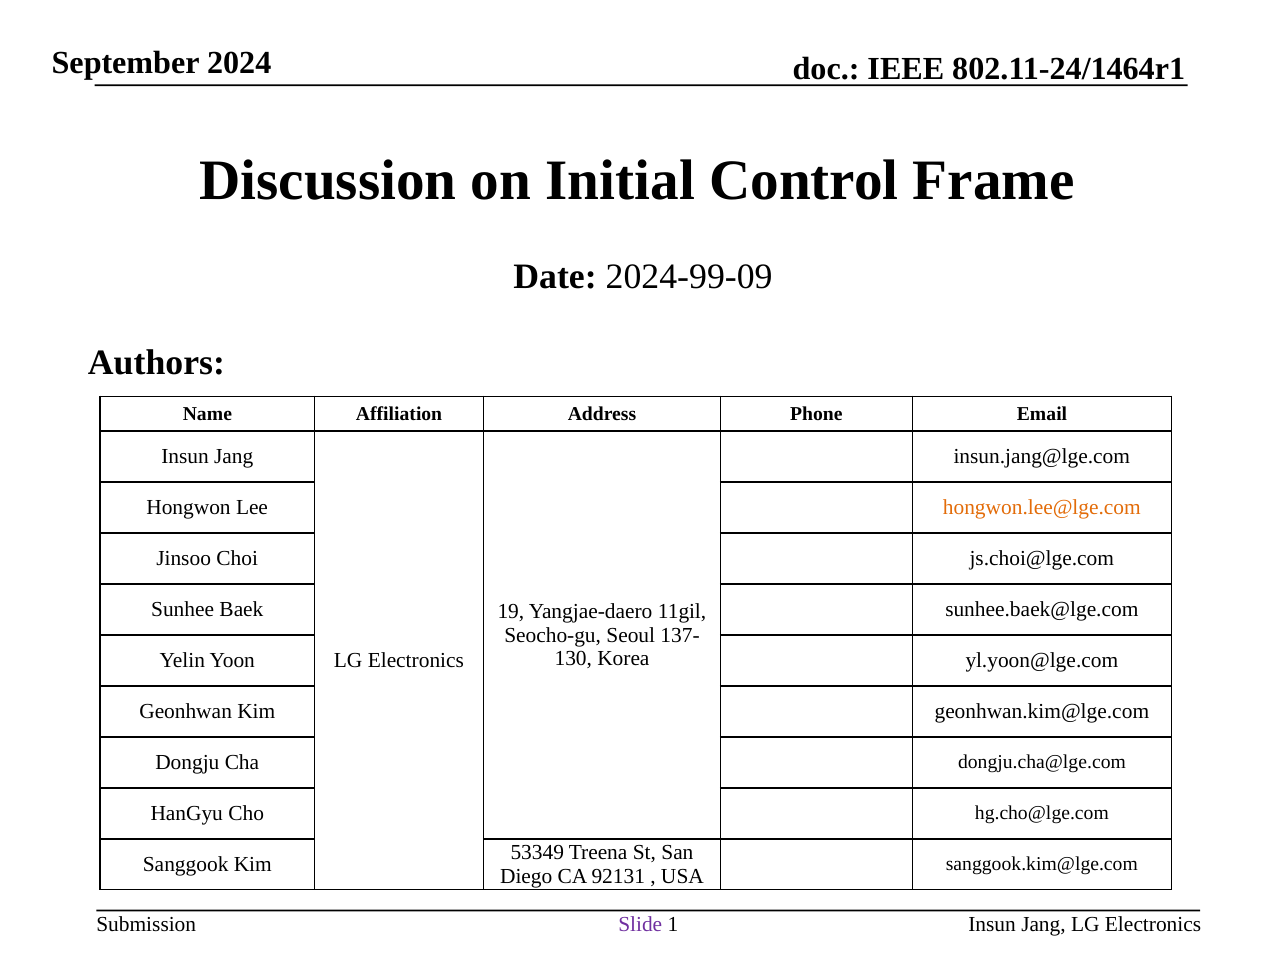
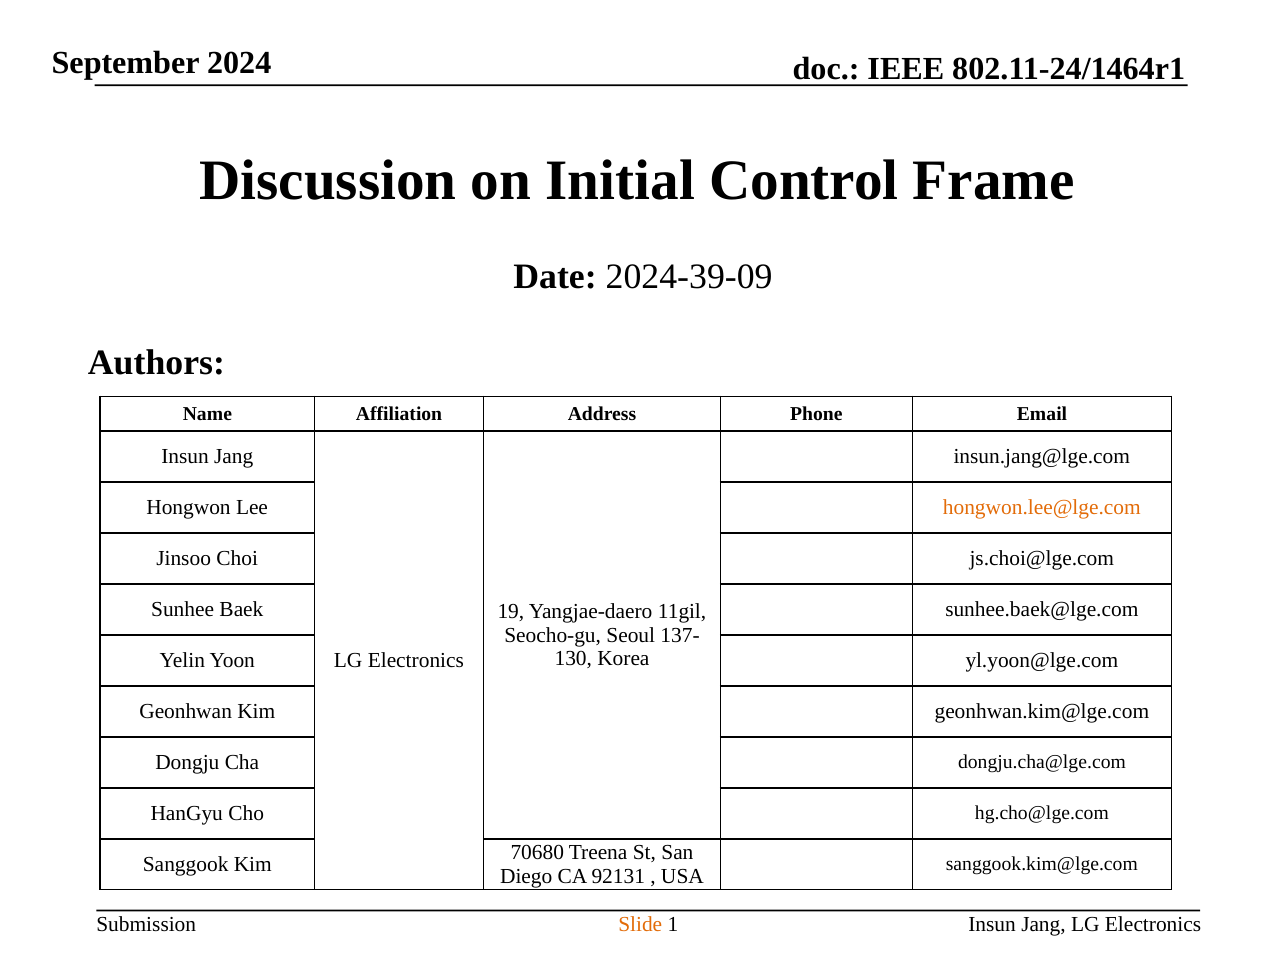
2024-99-09: 2024-99-09 -> 2024-39-09 (689, 277)
53349: 53349 -> 70680 (537, 853)
Slide colour: purple -> orange (640, 925)
